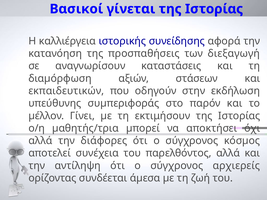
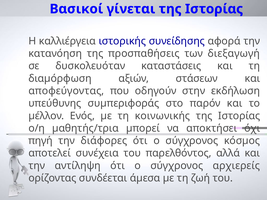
αναγνωρίσουν: αναγνωρίσουν -> δυσκολευόταν (90, 66)
εκπαιδευτικών: εκπαιδευτικών -> αποφεύγοντας (66, 91)
Γίνει: Γίνει -> Ενός (82, 116)
εκτιμήσουν: εκτιμήσουν -> κοινωνικής (162, 116)
αλλά: αλλά -> πηγή (40, 141)
